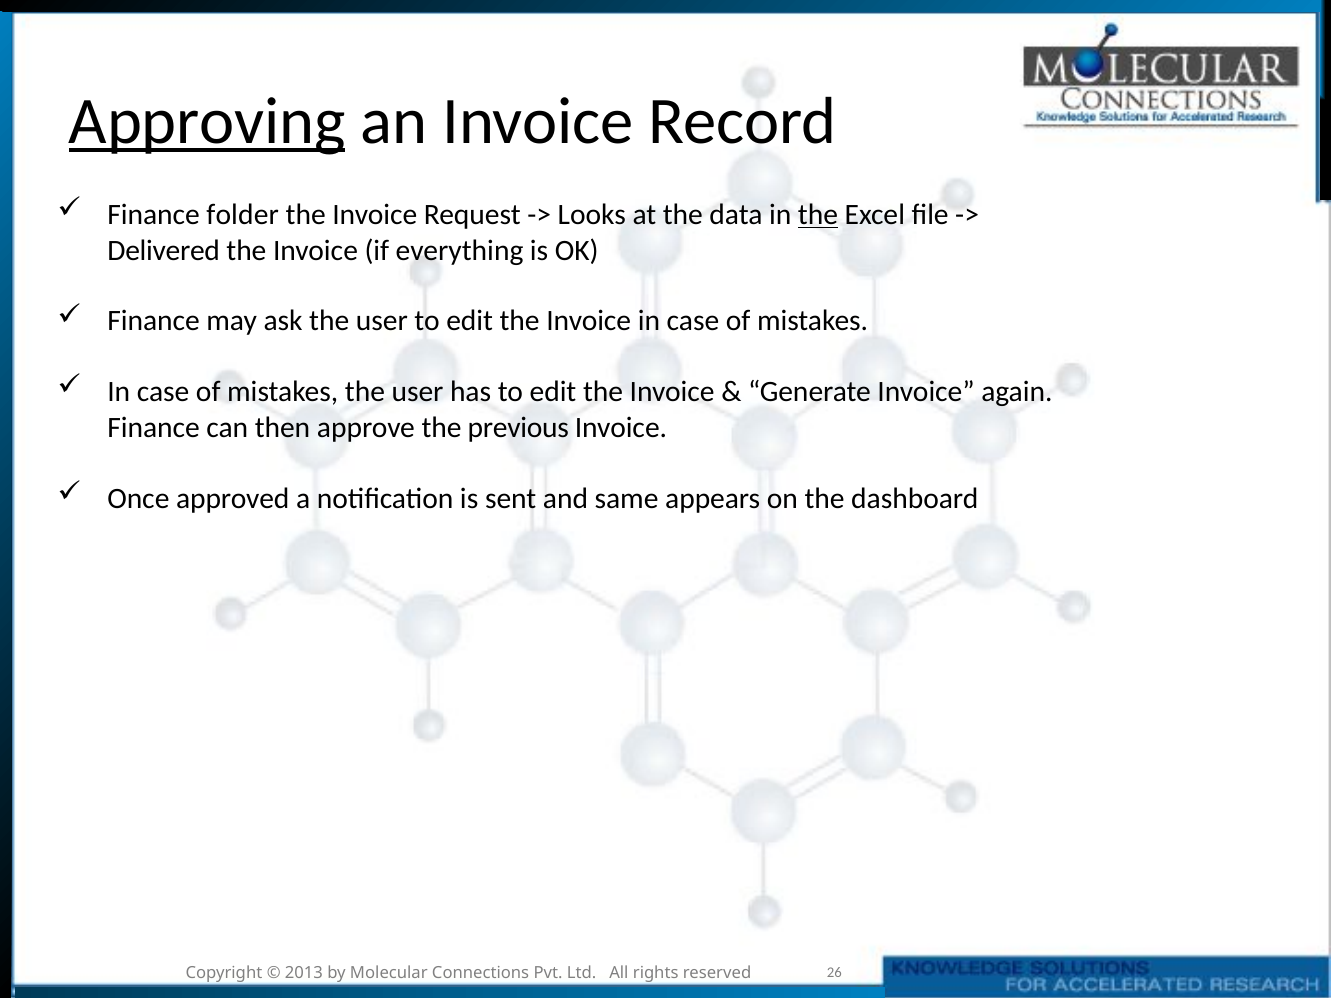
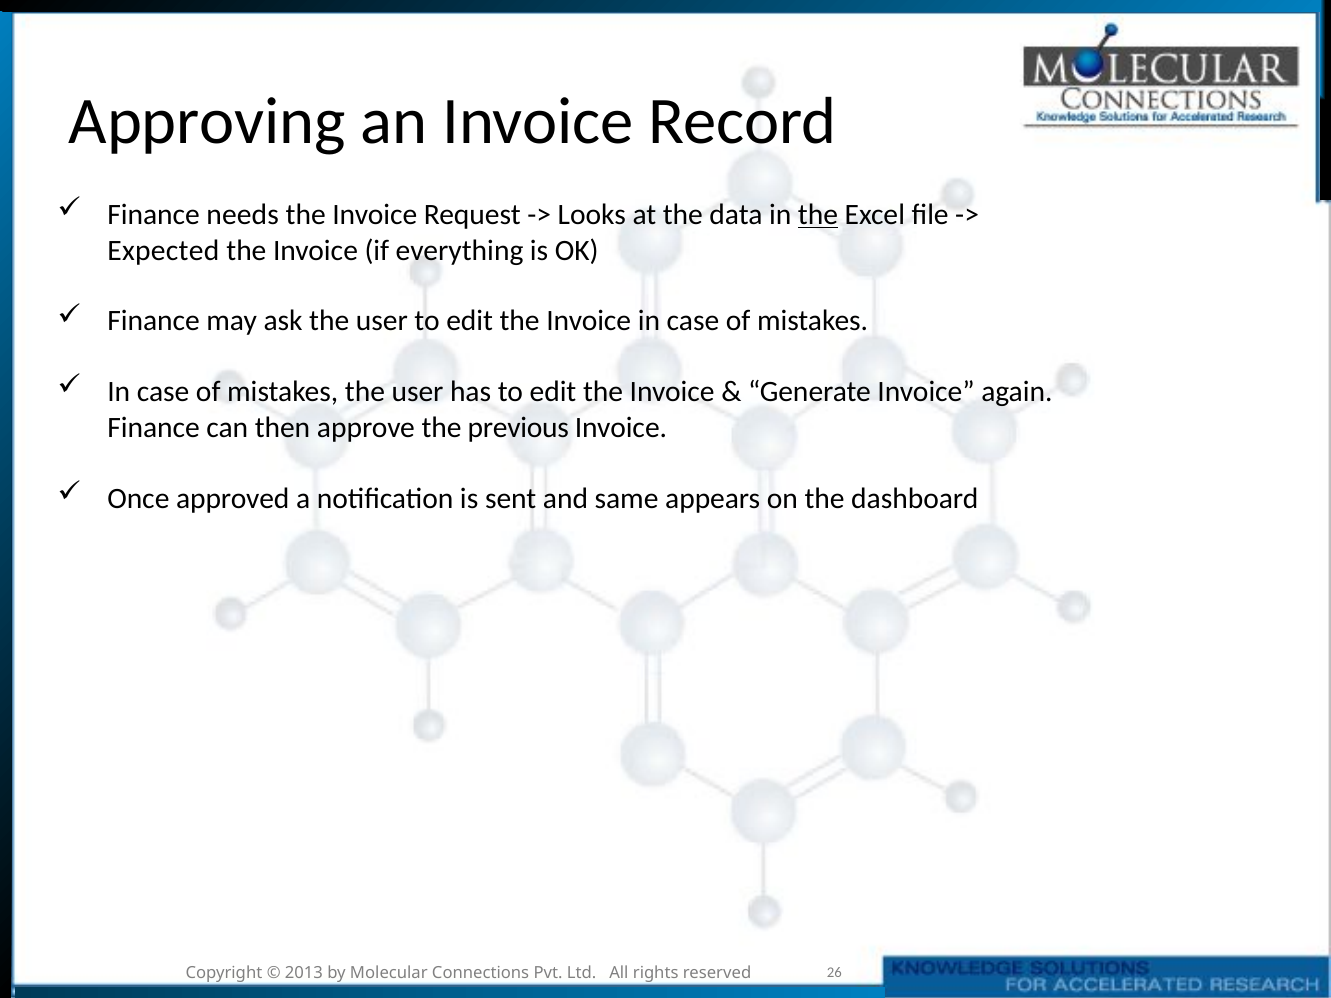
Approving underline: present -> none (207, 121)
folder: folder -> needs (243, 215)
Delivered: Delivered -> Expected (163, 250)
